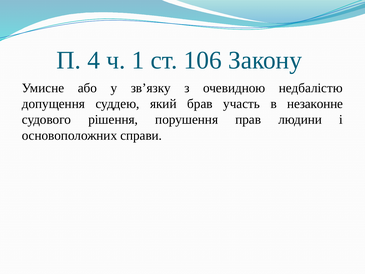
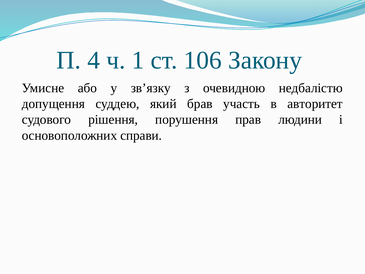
незаконне: незаконне -> авторитет (315, 104)
